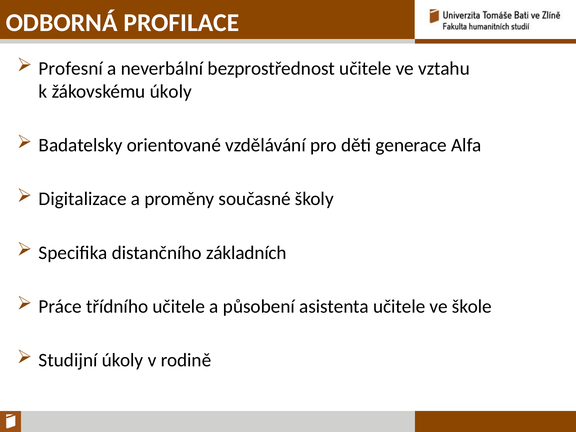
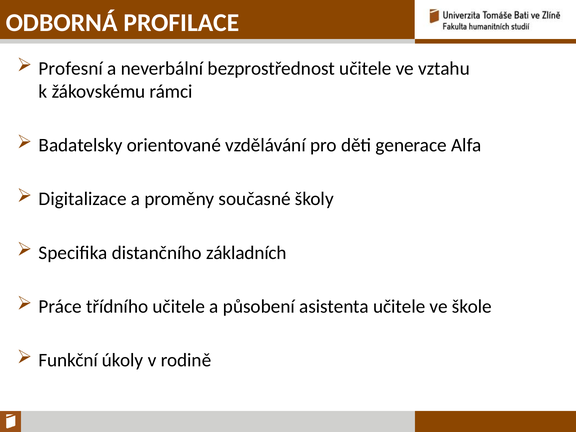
žákovskému úkoly: úkoly -> rámci (171, 91)
Studijní: Studijní -> Funkční (68, 360)
